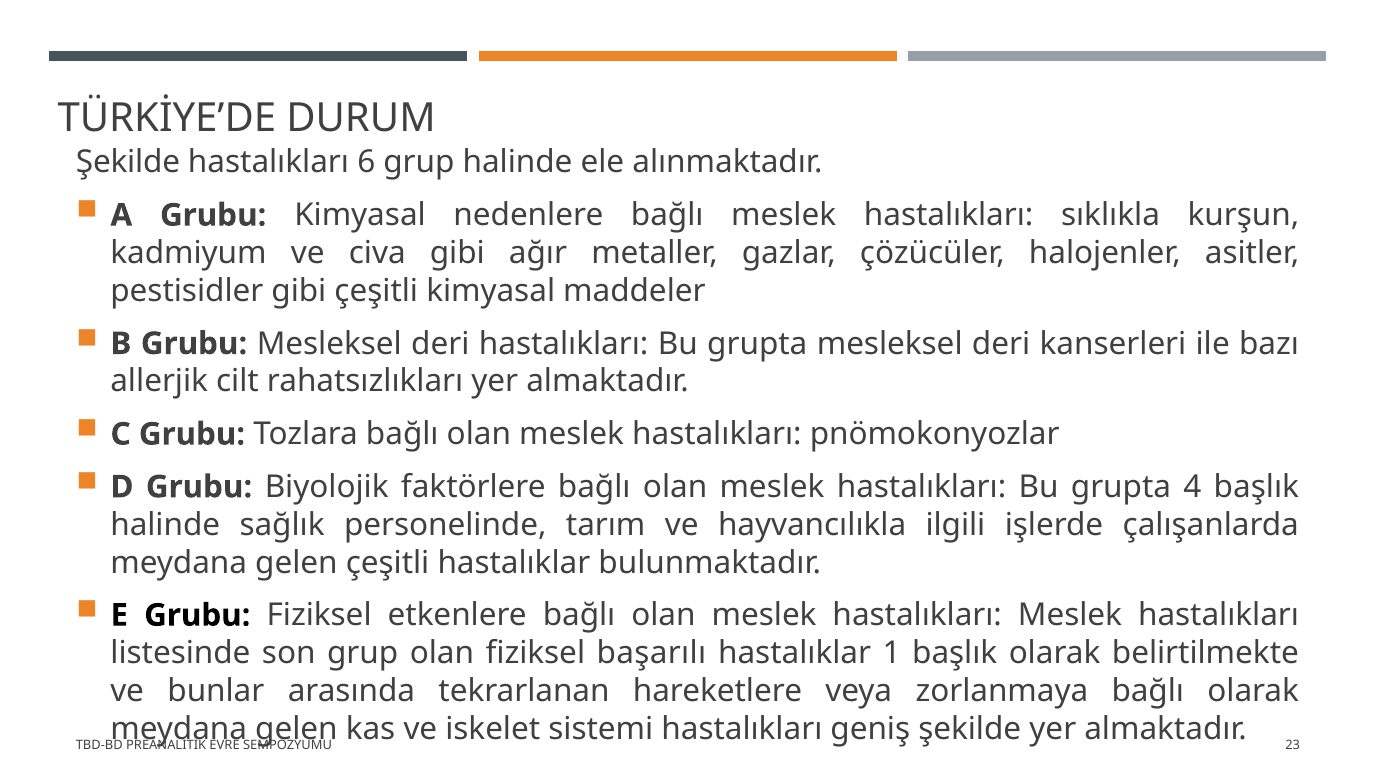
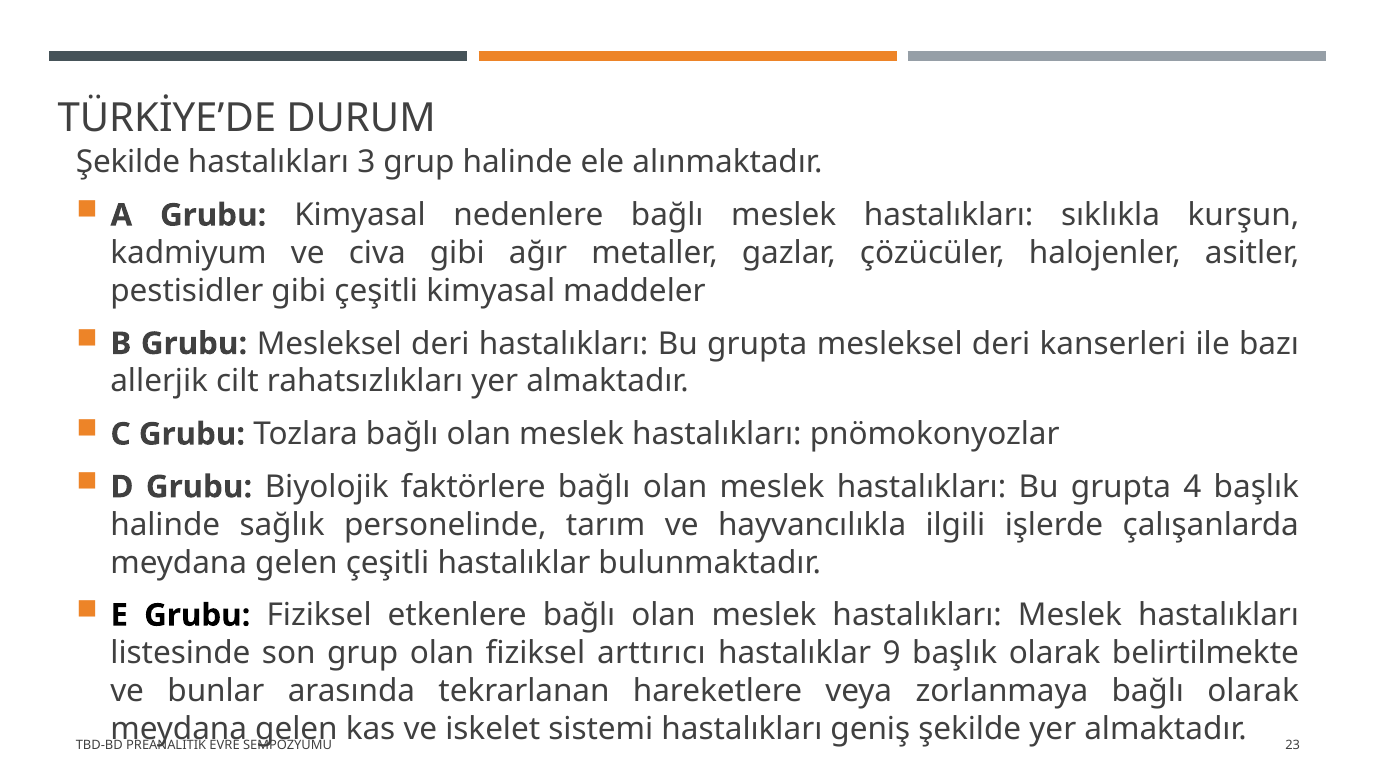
6: 6 -> 3 (366, 163)
başarılı: başarılı -> arttırıcı (651, 653)
1: 1 -> 9 (892, 653)
